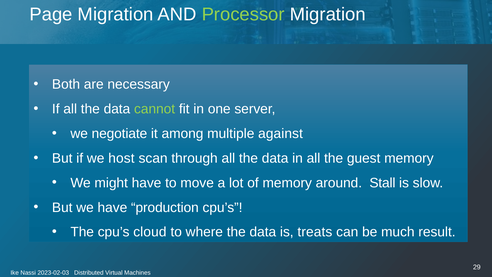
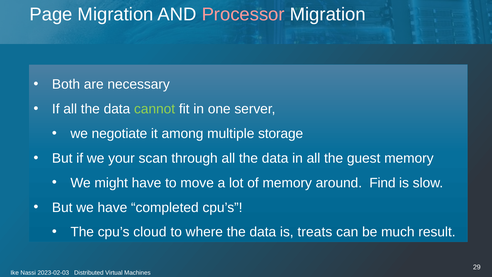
Processor colour: light green -> pink (243, 14)
against: against -> storage (281, 134)
host: host -> your (121, 158)
Stall: Stall -> Find (382, 183)
production: production -> completed (165, 207)
